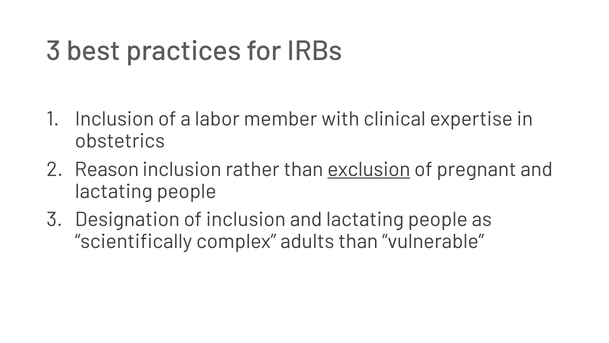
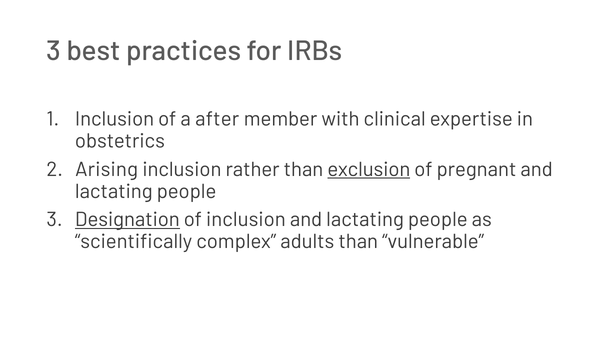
labor: labor -> after (217, 119)
Reason: Reason -> Arising (107, 169)
Designation underline: none -> present (127, 219)
